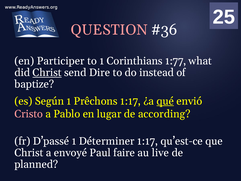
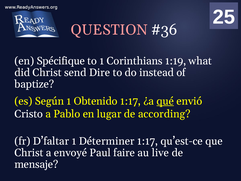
Participer: Participer -> Spécifique (61, 61)
1:77: 1:77 -> 1:19 (176, 61)
Christ underline: present -> none (47, 73)
Prêchons: Prêchons -> Obtenido (96, 101)
Cristo colour: pink -> white (29, 114)
D’passé: D’passé -> D’faltar (51, 141)
planned: planned -> mensaje (36, 164)
